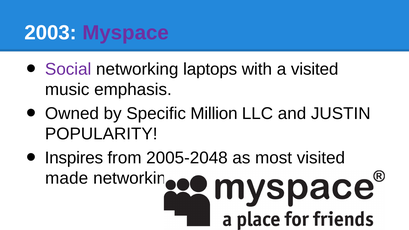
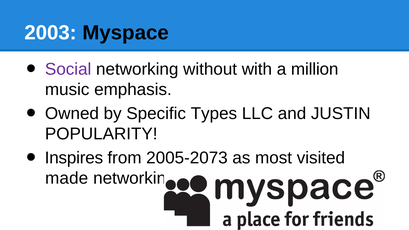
Myspace colour: purple -> black (126, 33)
laptops: laptops -> without (210, 69)
a visited: visited -> million (315, 69)
Million: Million -> Types (214, 114)
2005-2048: 2005-2048 -> 2005-2073 (187, 158)
